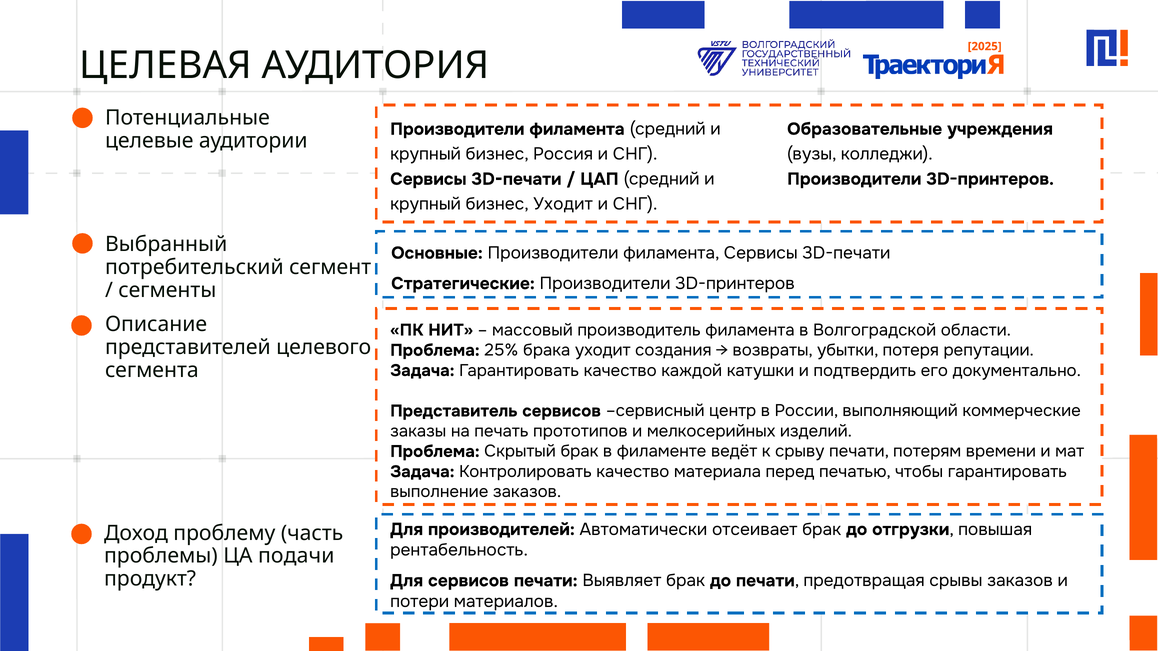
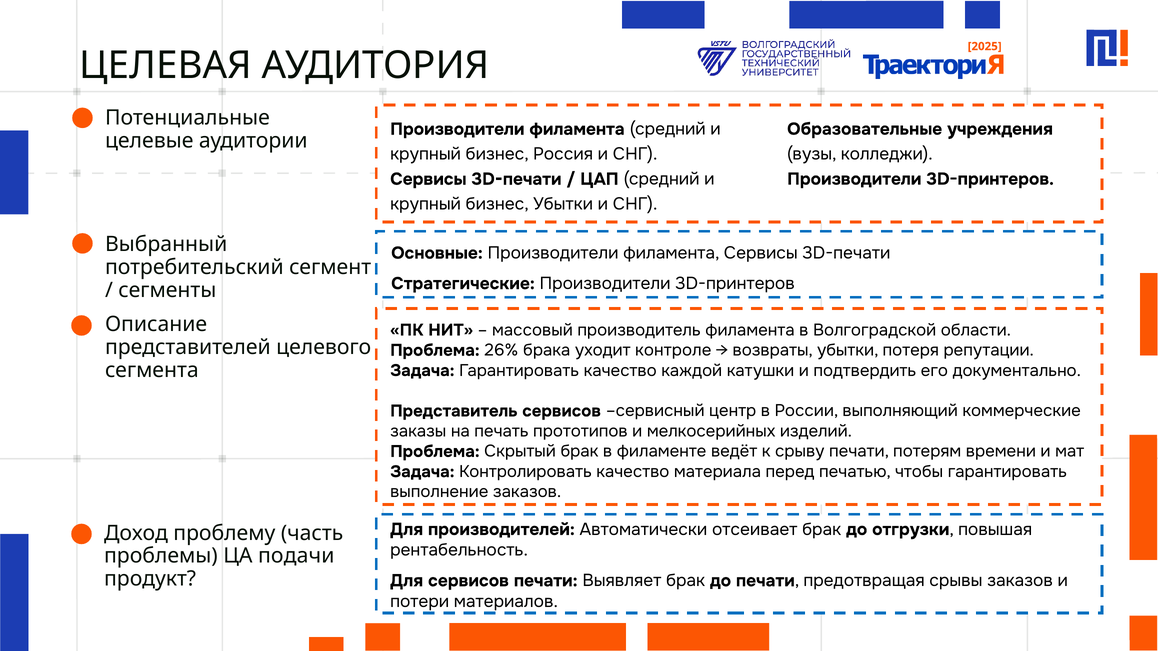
бизнес Уходит: Уходит -> Убытки (563, 204)
25%: 25% -> 26% (501, 350)
создания: создания -> контроле (673, 350)
